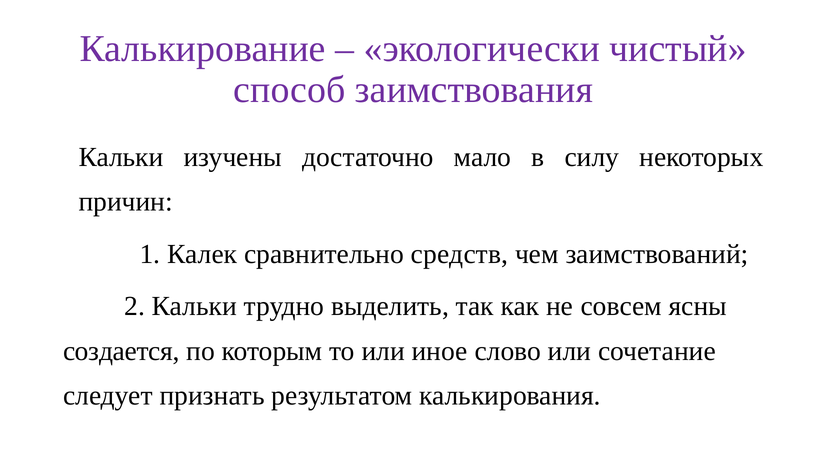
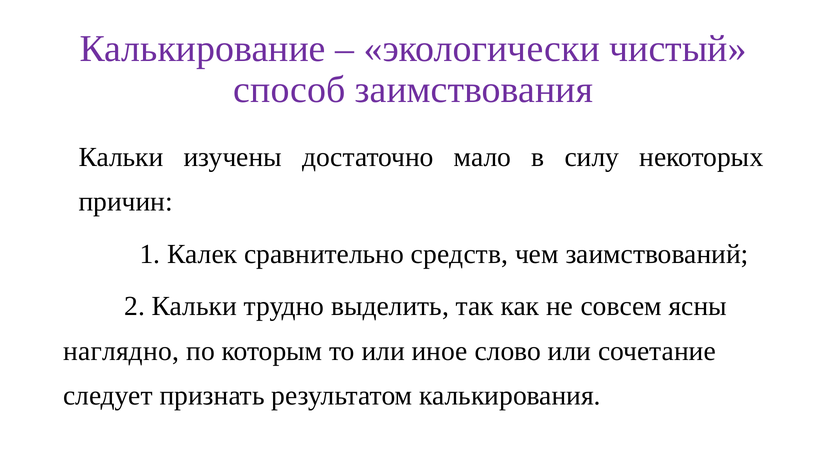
создается: создается -> наглядно (121, 351)
